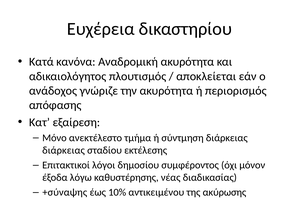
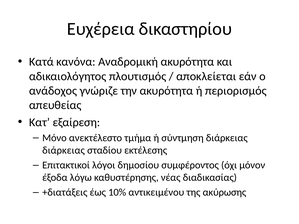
απόφασης: απόφασης -> απευθείας (55, 105)
+σύναψης: +σύναψης -> +διατάξεις (65, 193)
